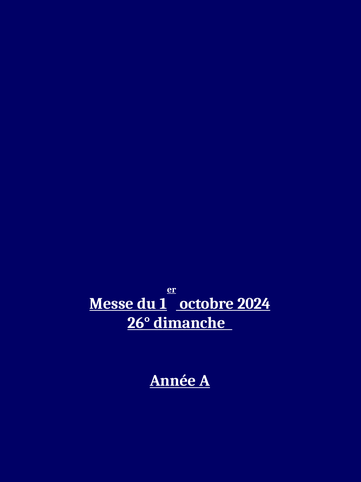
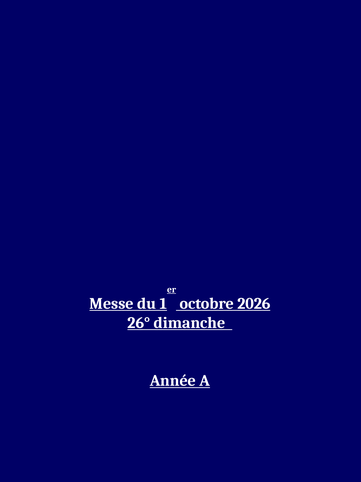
2024: 2024 -> 2026 (254, 303)
